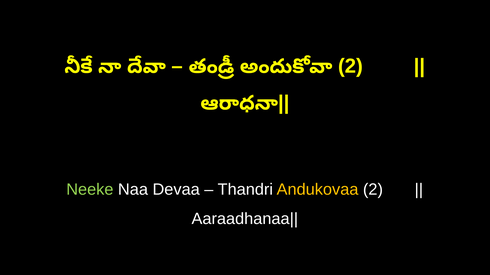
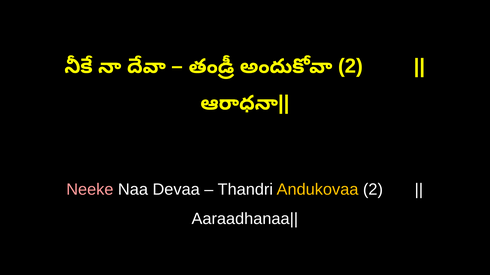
Neeke colour: light green -> pink (90, 190)
